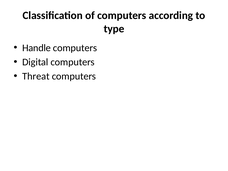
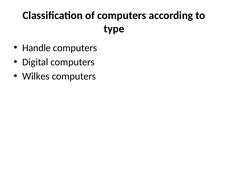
Threat: Threat -> Wilkes (36, 76)
